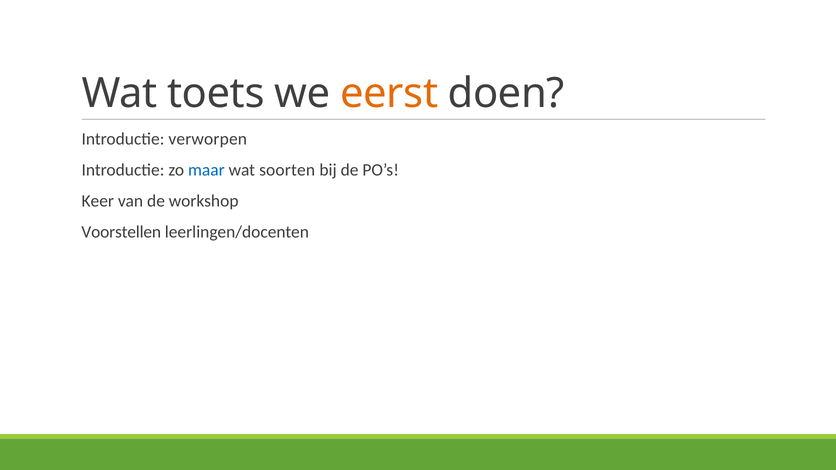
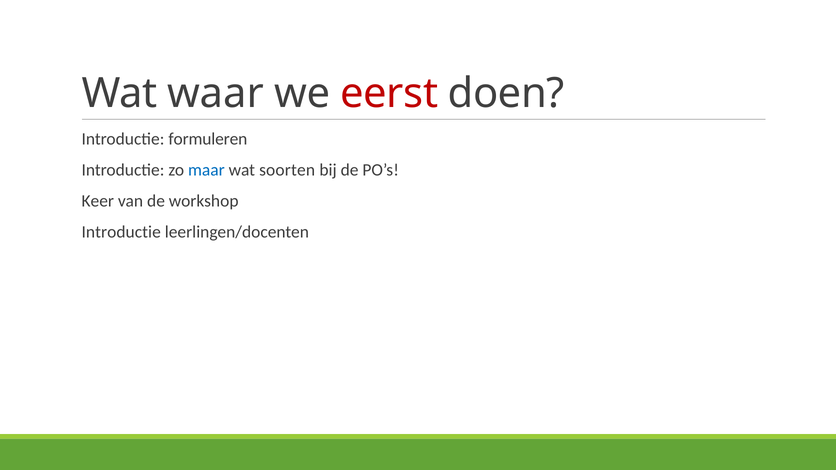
toets: toets -> waar (216, 94)
eerst colour: orange -> red (389, 94)
verworpen: verworpen -> formuleren (208, 139)
Voorstellen: Voorstellen -> Introductie (121, 232)
